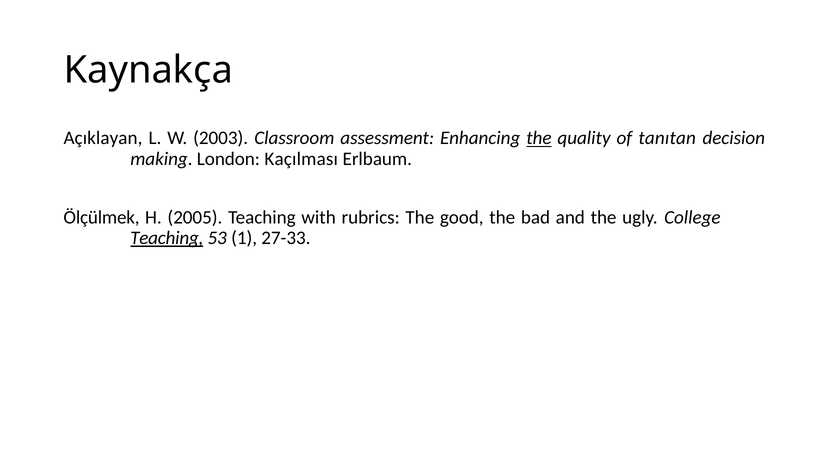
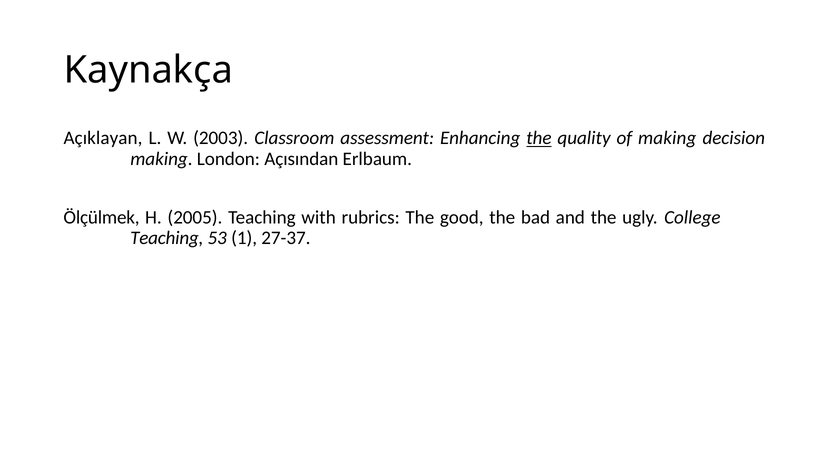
of tanıtan: tanıtan -> making (667, 138)
Kaçılması: Kaçılması -> Açısından (301, 159)
Teaching underline: present -> none (167, 238)
27-33: 27-33 -> 27-37 (286, 238)
